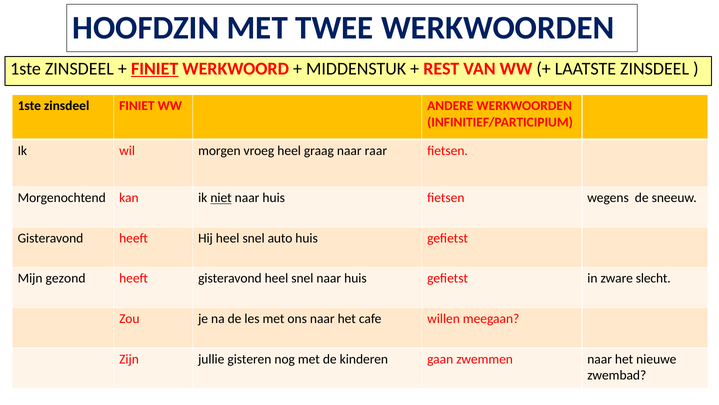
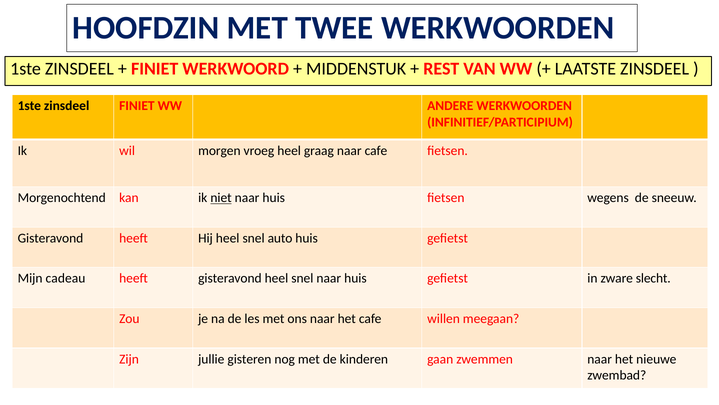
FINIET underline: present -> none (155, 69)
naar raar: raar -> cafe (376, 151)
gezond: gezond -> cadeau (66, 278)
